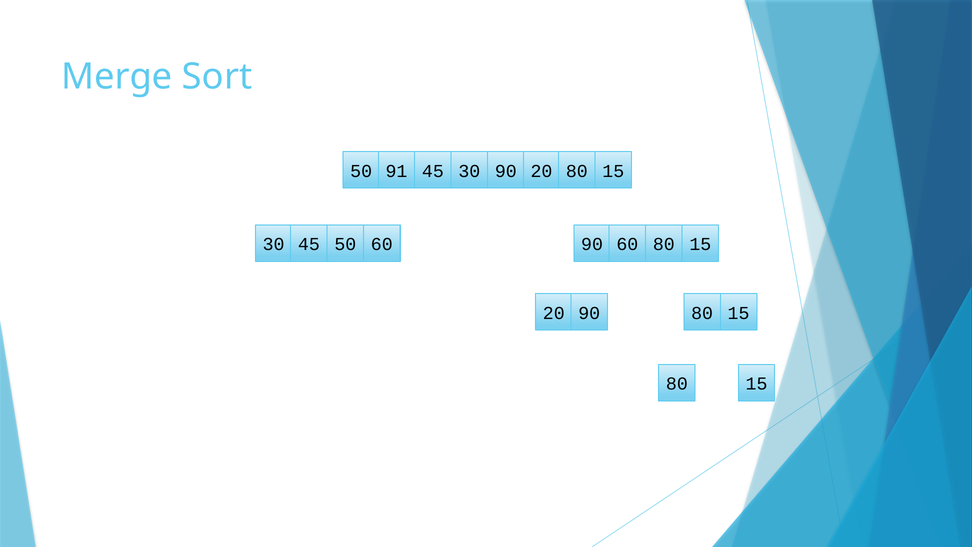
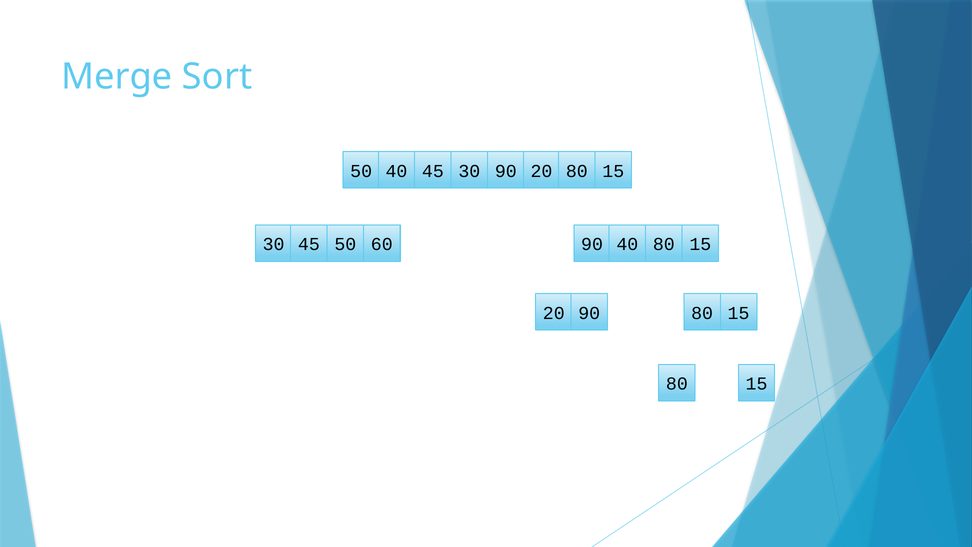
50 91: 91 -> 40 (396, 171)
90 60: 60 -> 40 (627, 244)
